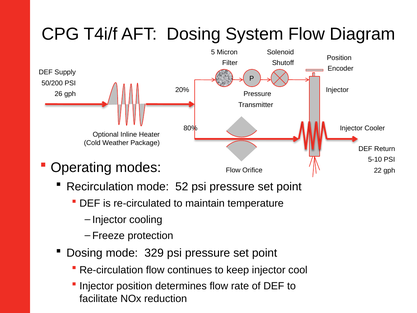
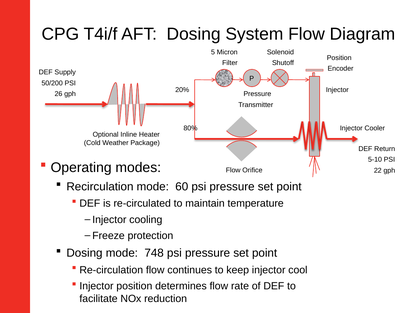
52: 52 -> 60 (182, 187)
329: 329 -> 748 (154, 253)
